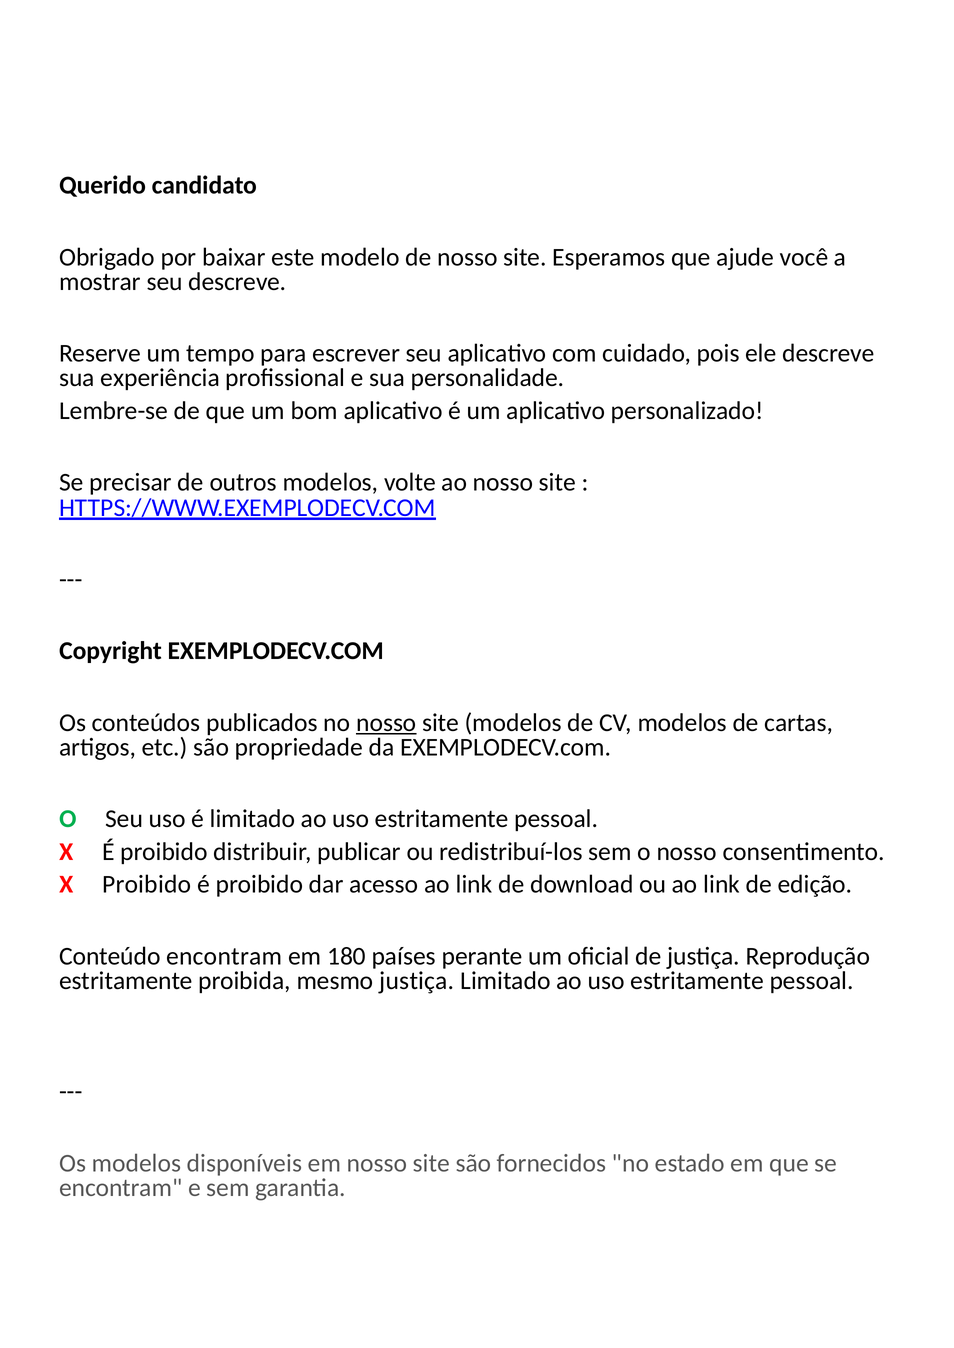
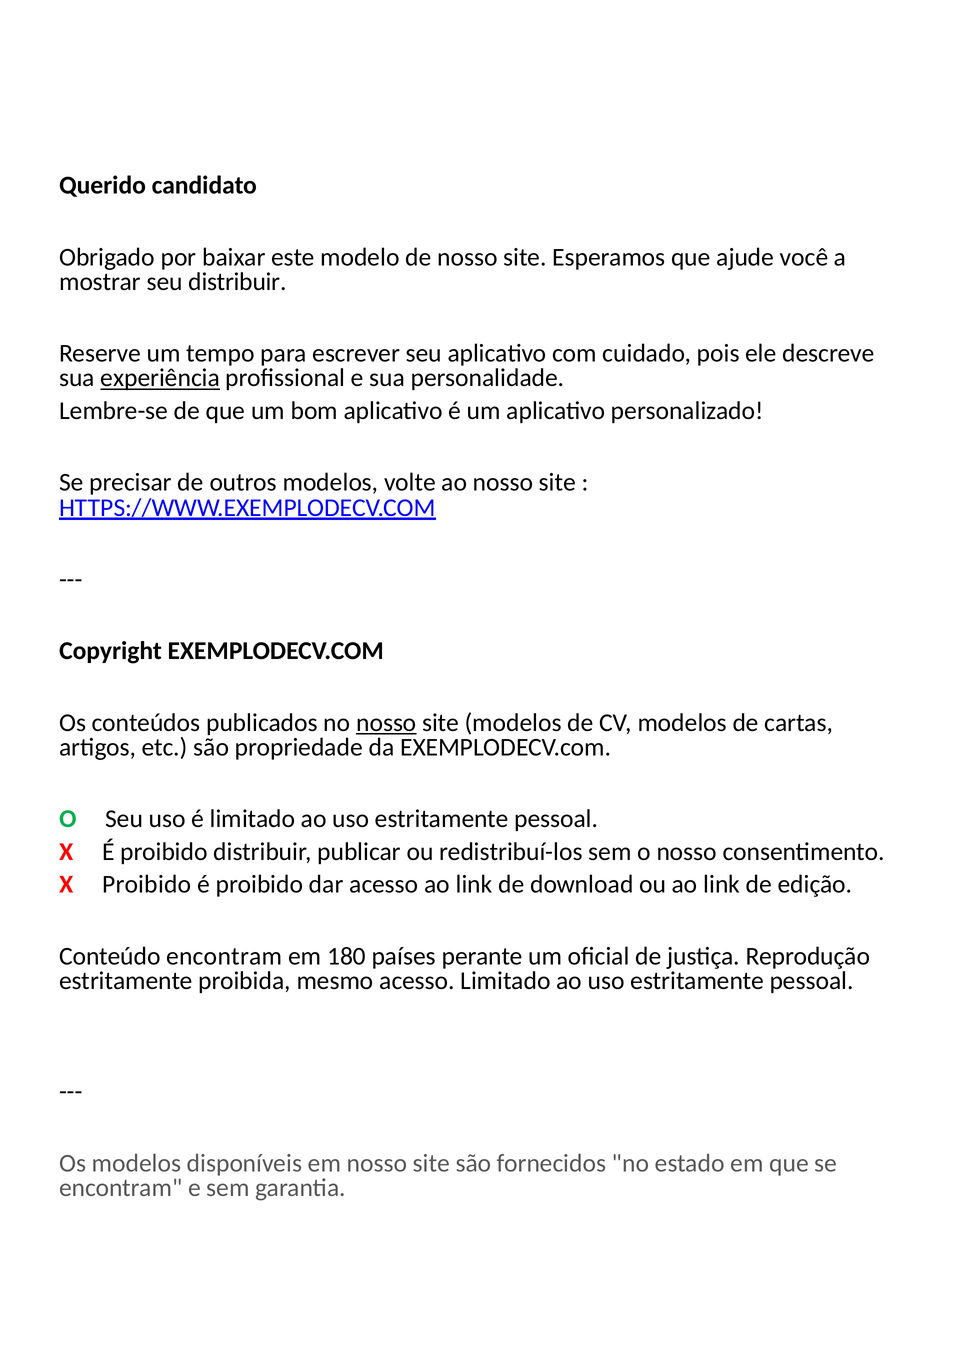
seu descreve: descreve -> distribuir (237, 282)
experiência underline: none -> present (160, 378)
mesmo justiça: justiça -> acesso (417, 981)
